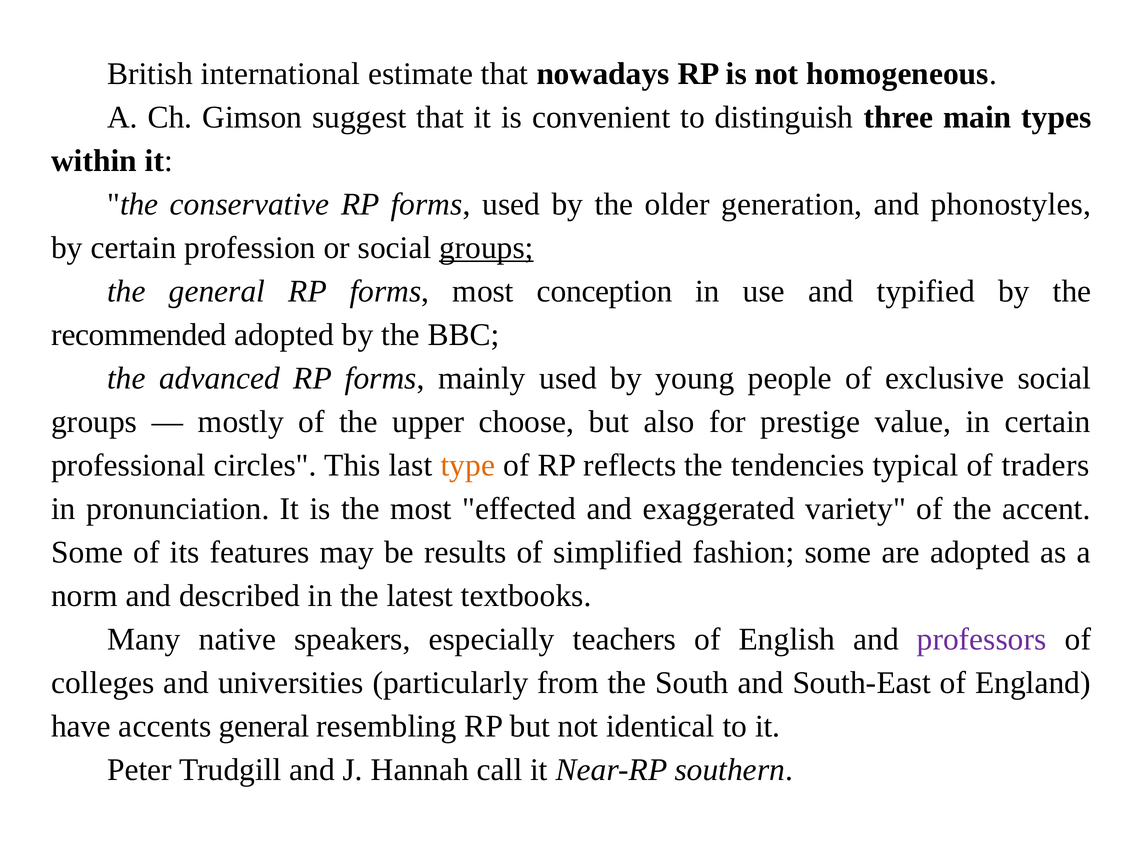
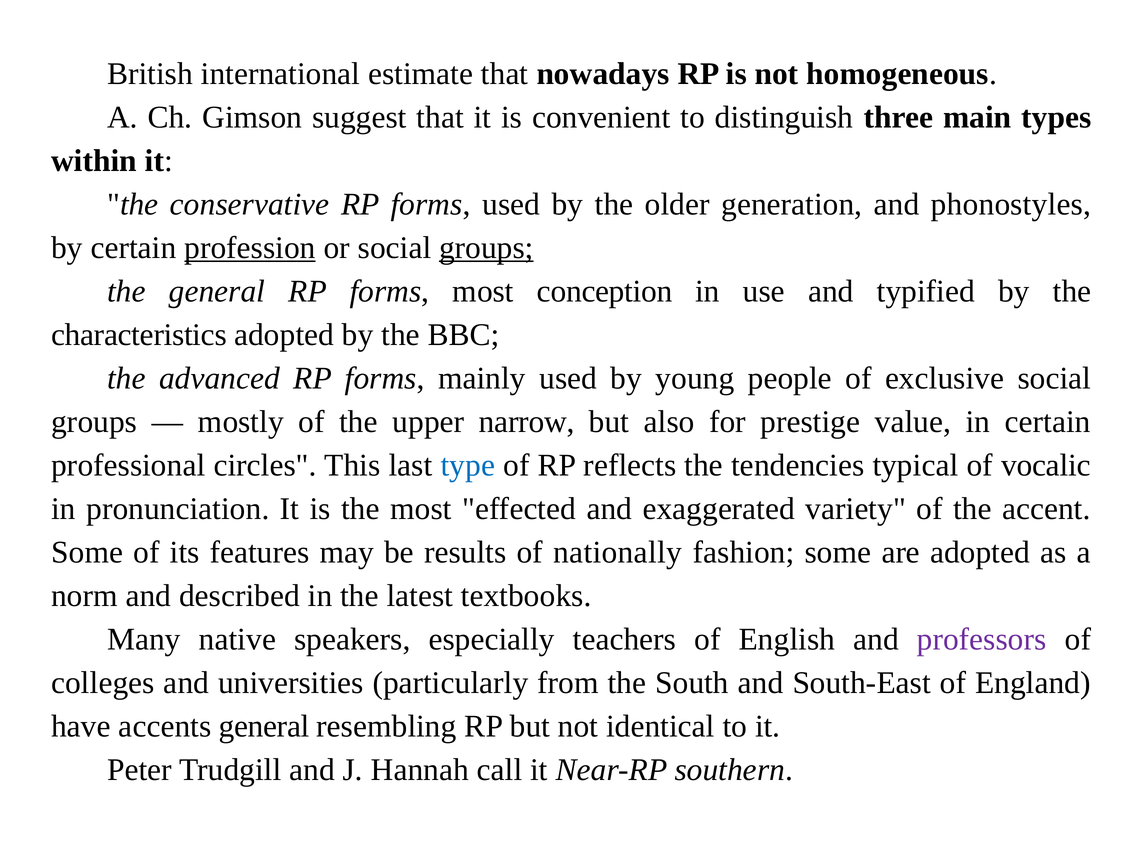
profession underline: none -> present (250, 248)
recommended: recommended -> characteristics (139, 334)
choose: choose -> narrow (527, 421)
type colour: orange -> blue (468, 465)
traders: traders -> vocalic (1046, 465)
simplified: simplified -> nationally (618, 552)
